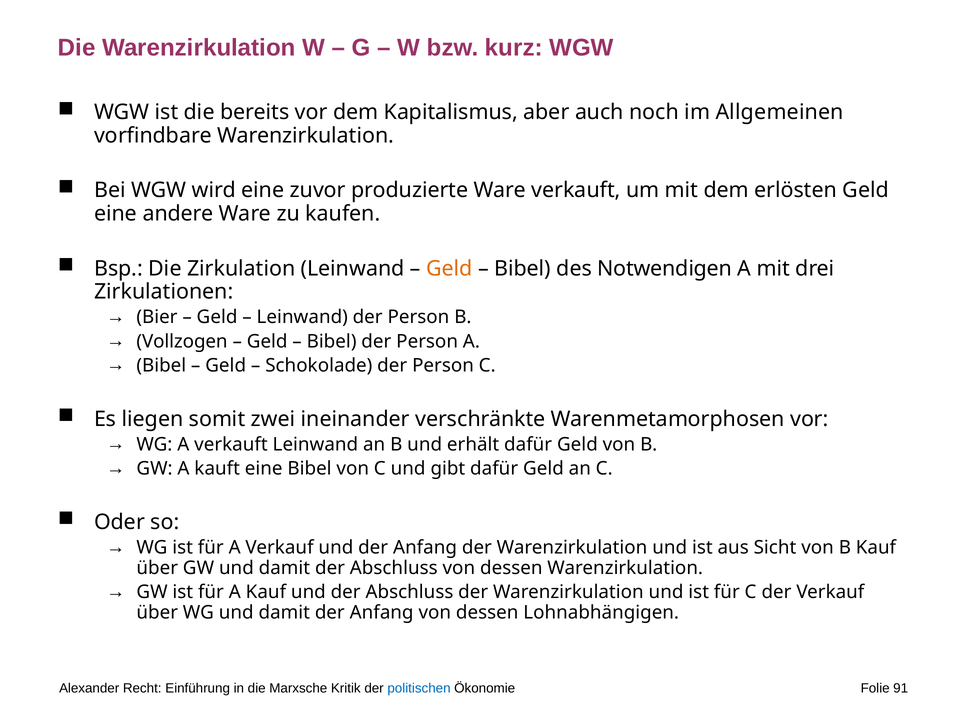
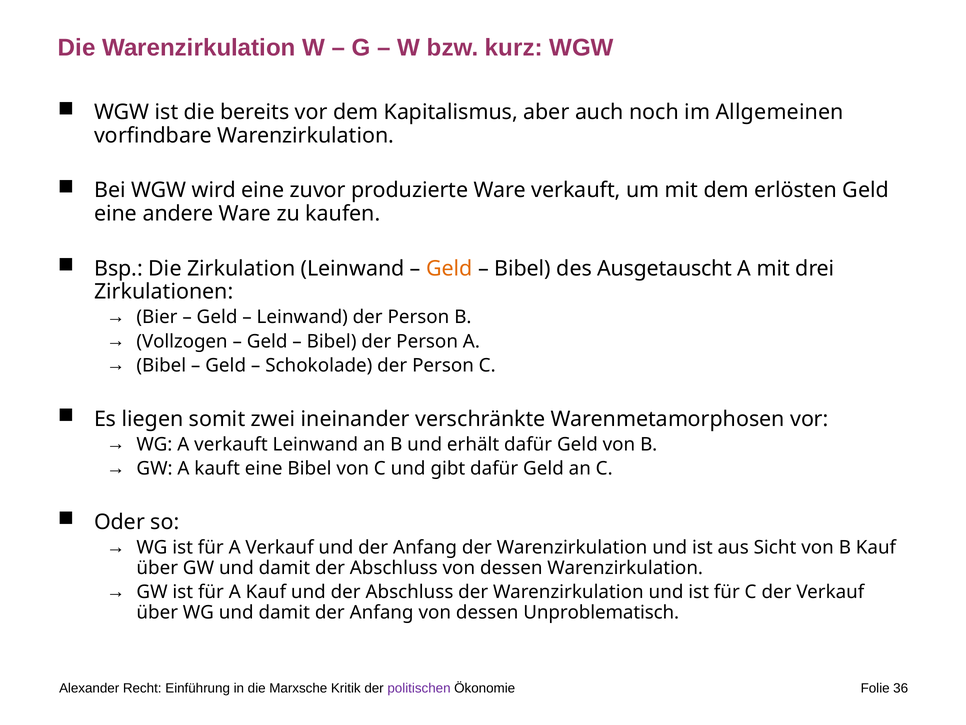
Notwendigen: Notwendigen -> Ausgetauscht (665, 268)
Lohnabhängigen: Lohnabhängigen -> Unproblematisch (601, 612)
politischen colour: blue -> purple (419, 688)
91: 91 -> 36 (901, 688)
